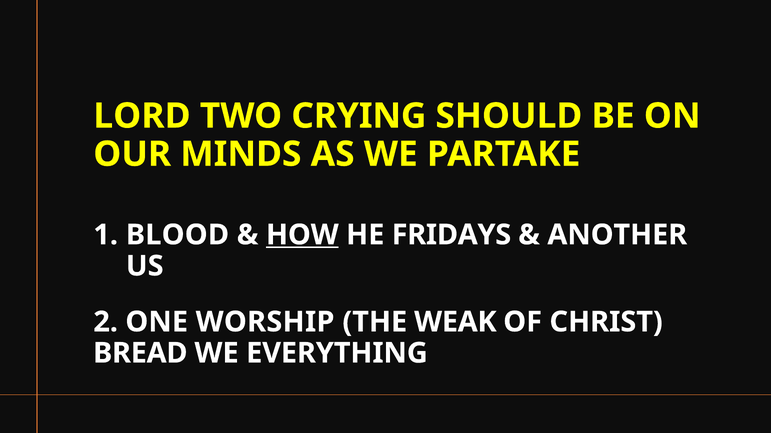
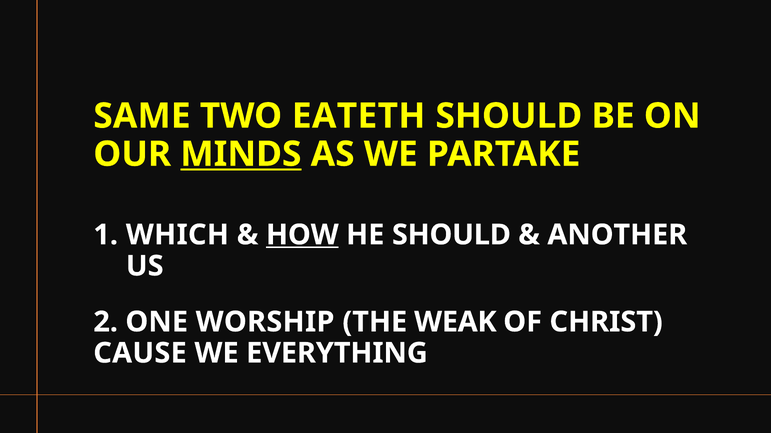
LORD: LORD -> SAME (142, 116)
CRYING: CRYING -> EATETH (359, 116)
MINDS underline: none -> present (241, 154)
BLOOD: BLOOD -> WHICH (177, 235)
HE FRIDAYS: FRIDAYS -> SHOULD (451, 235)
BREAD: BREAD -> CAUSE (140, 354)
